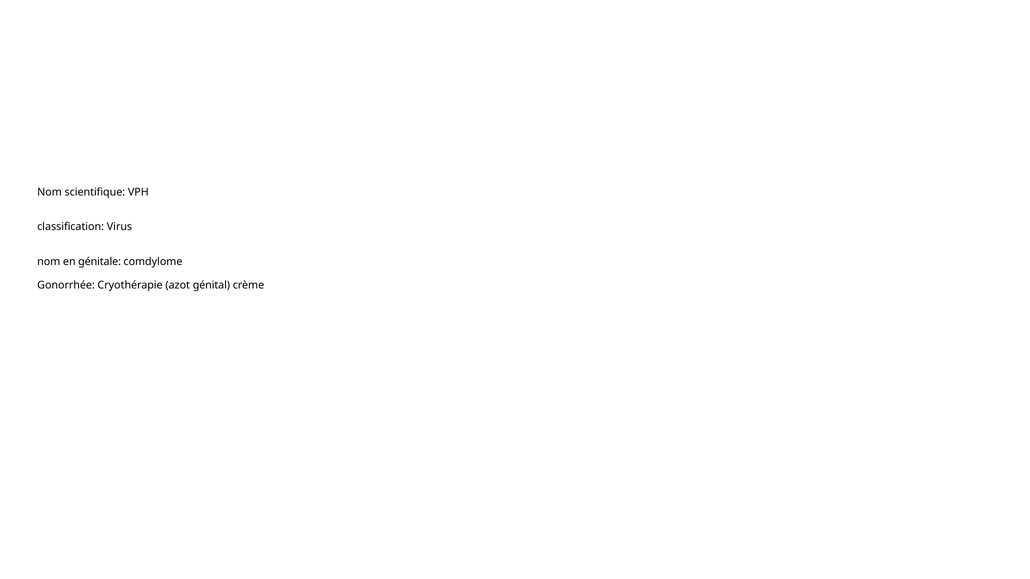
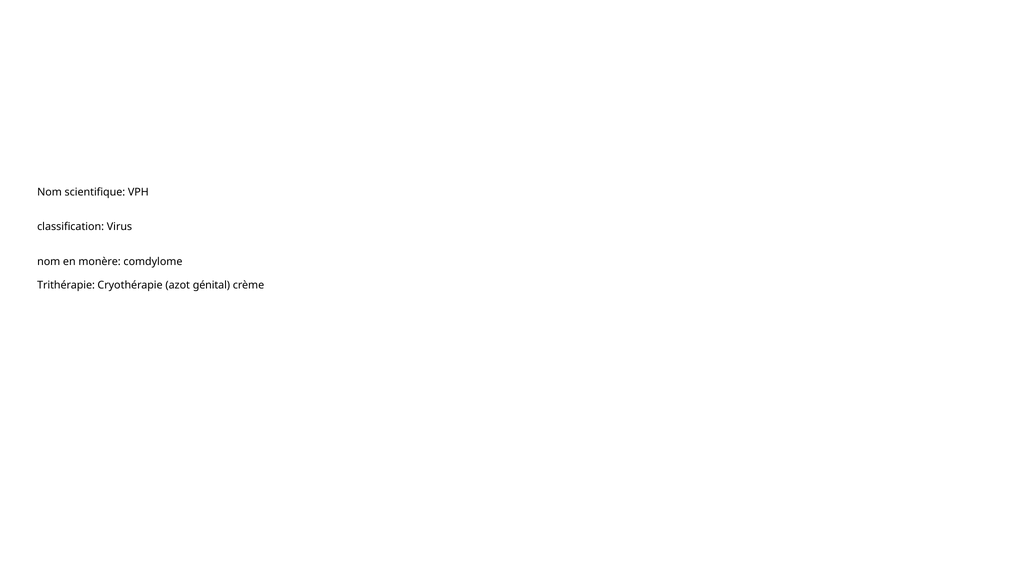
génitale: génitale -> monère (100, 262)
Gonorrhée: Gonorrhée -> Trithérapie (66, 285)
